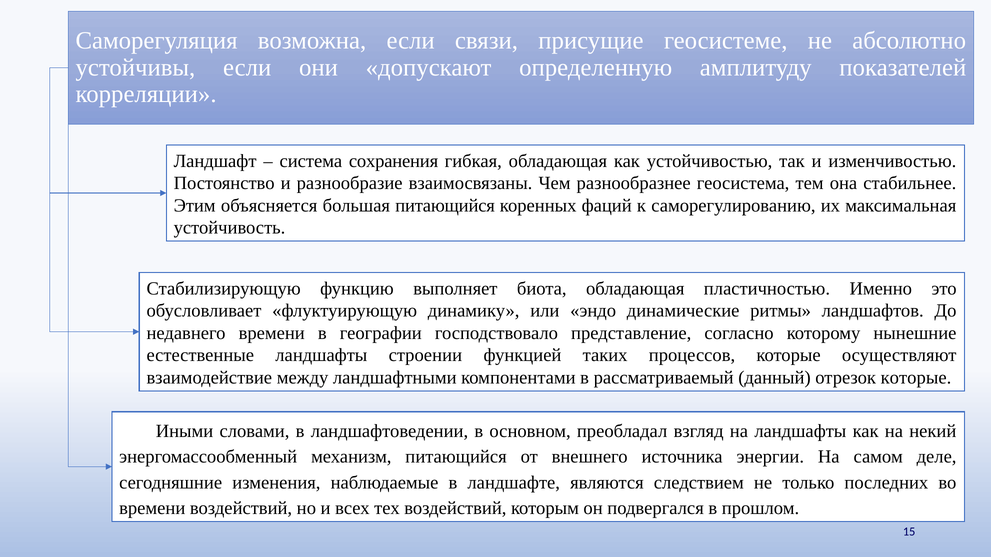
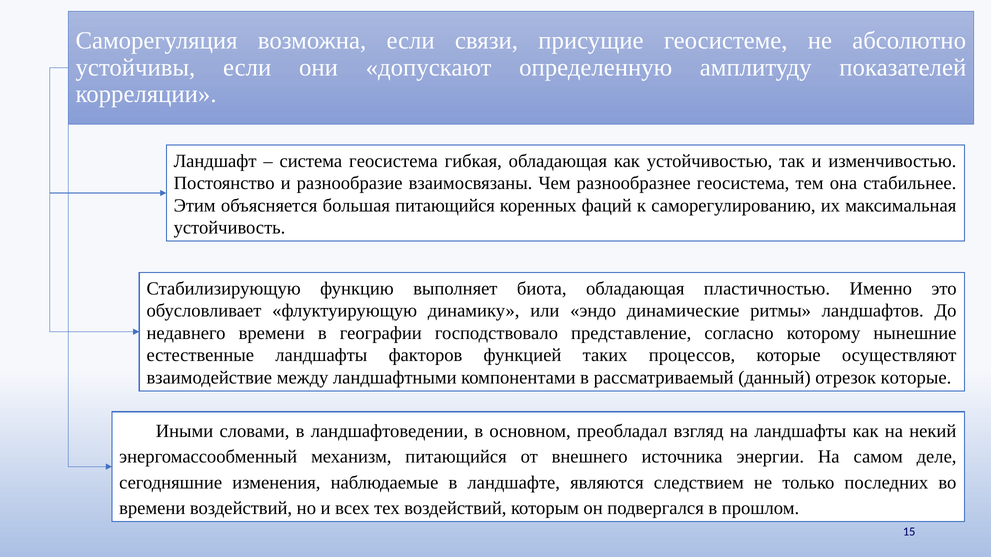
система сохранения: сохранения -> геосистема (393, 161)
строении: строении -> факторов (425, 356)
